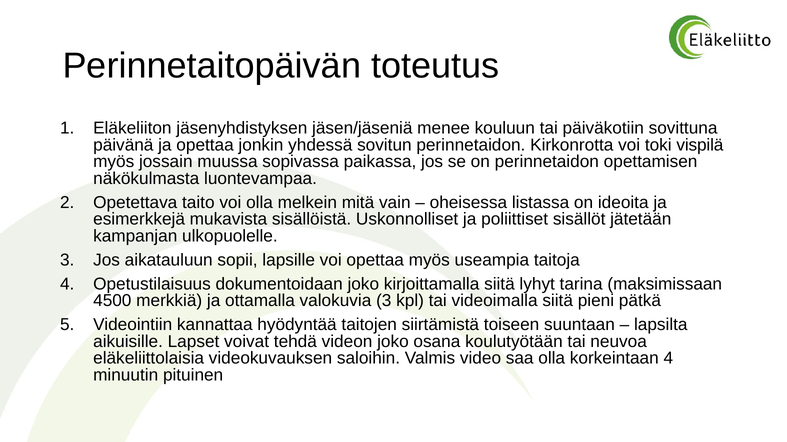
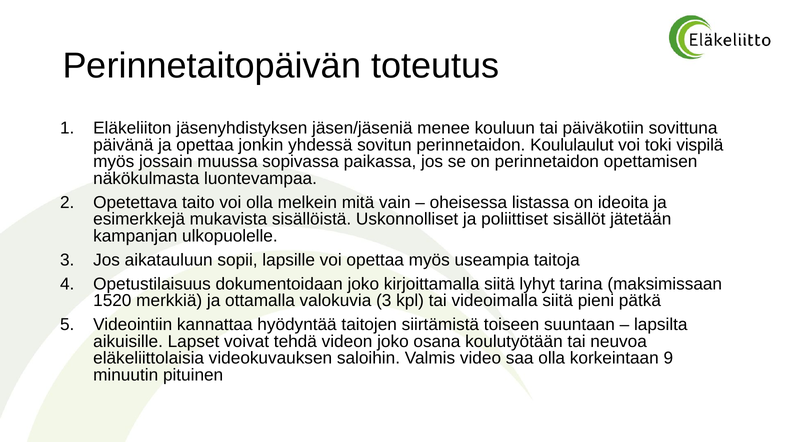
Kirkonrotta: Kirkonrotta -> Koululaulut (572, 145)
4500: 4500 -> 1520 (112, 301)
korkeintaan 4: 4 -> 9 (668, 359)
